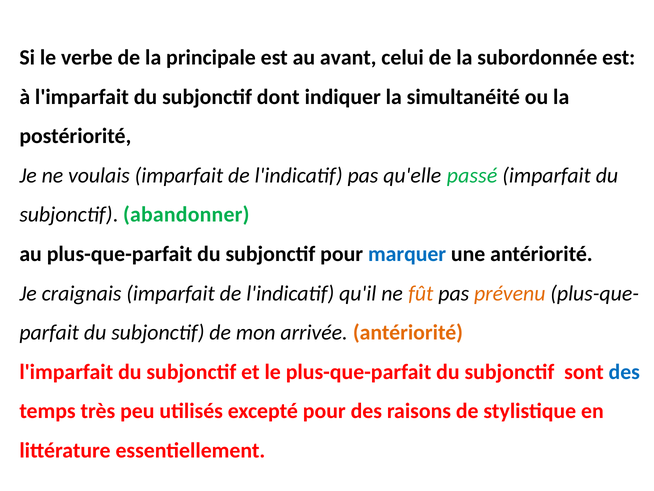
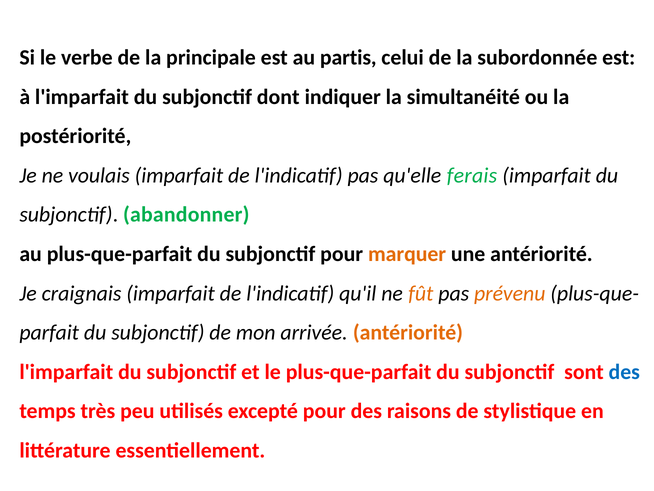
avant: avant -> partis (348, 58)
passé: passé -> ferais (472, 175)
marquer colour: blue -> orange (407, 254)
